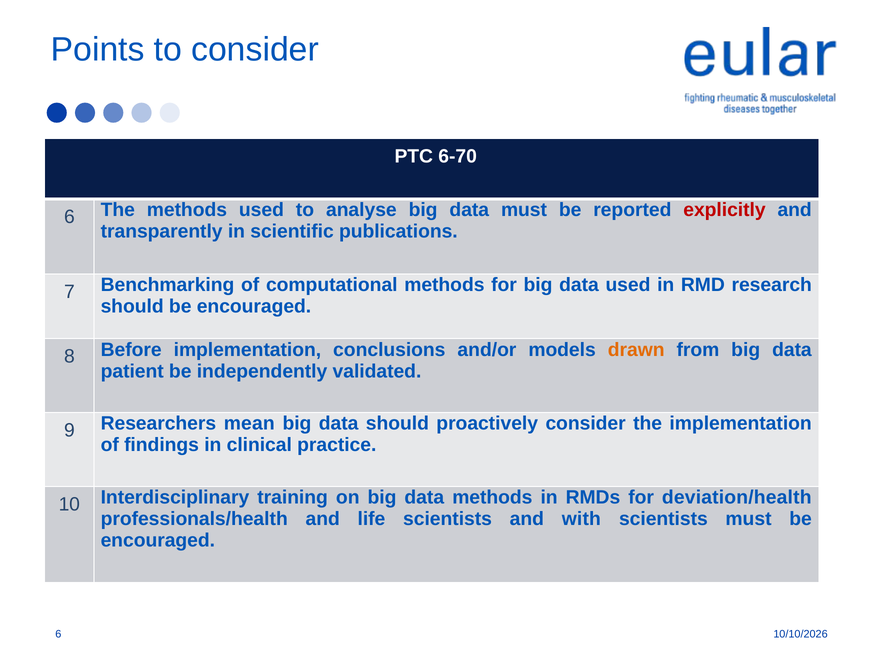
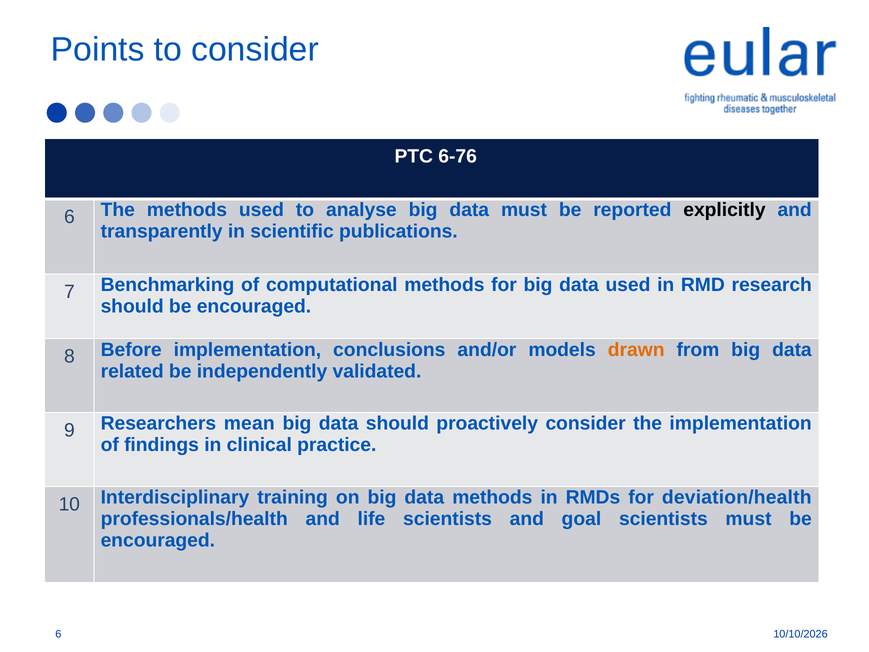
6-70: 6-70 -> 6-76 (458, 156)
explicitly colour: red -> black (724, 210)
patient: patient -> related (132, 371)
with: with -> goal (581, 519)
